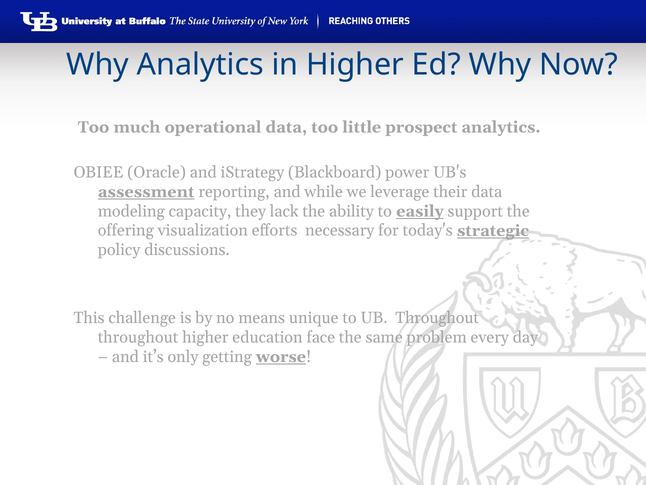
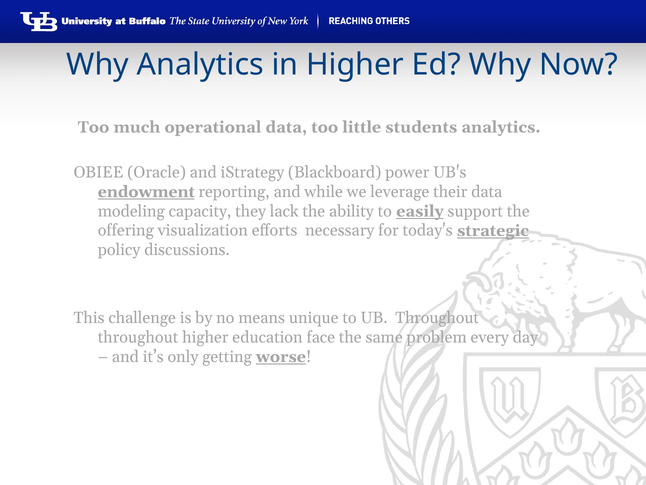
prospect: prospect -> students (421, 127)
assessment: assessment -> endowment (146, 192)
